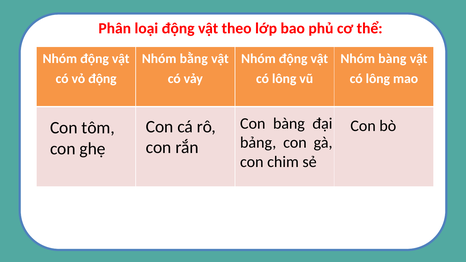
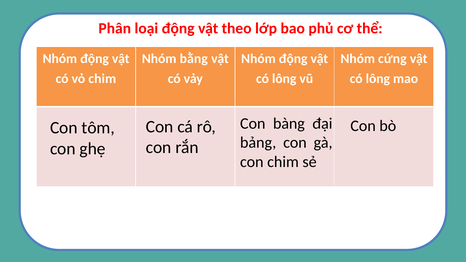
Nhóm bàng: bàng -> cứng (392, 59)
vỏ động: động -> chim (102, 79)
